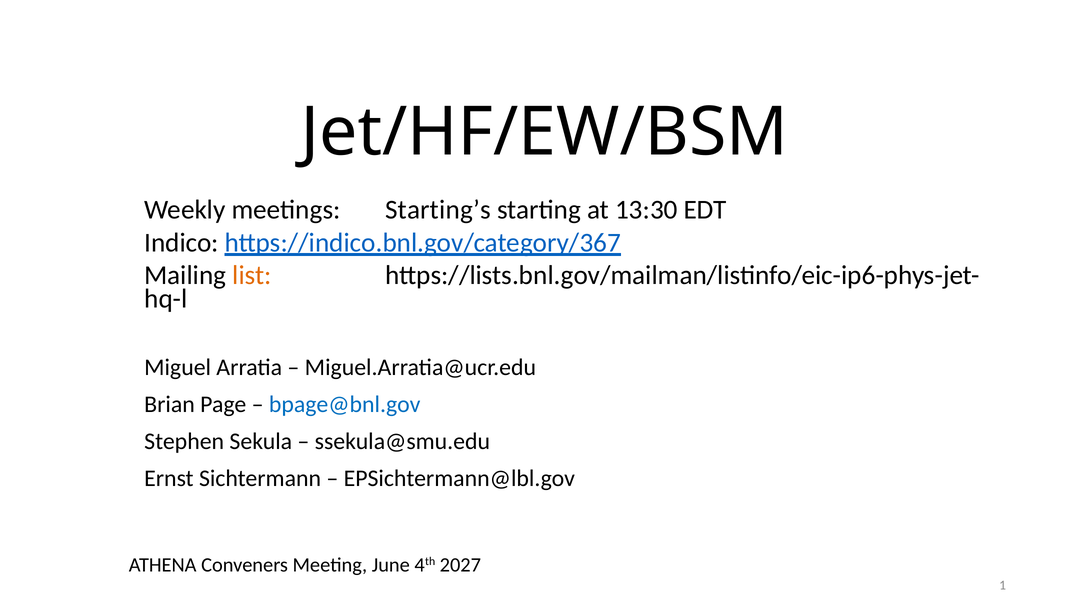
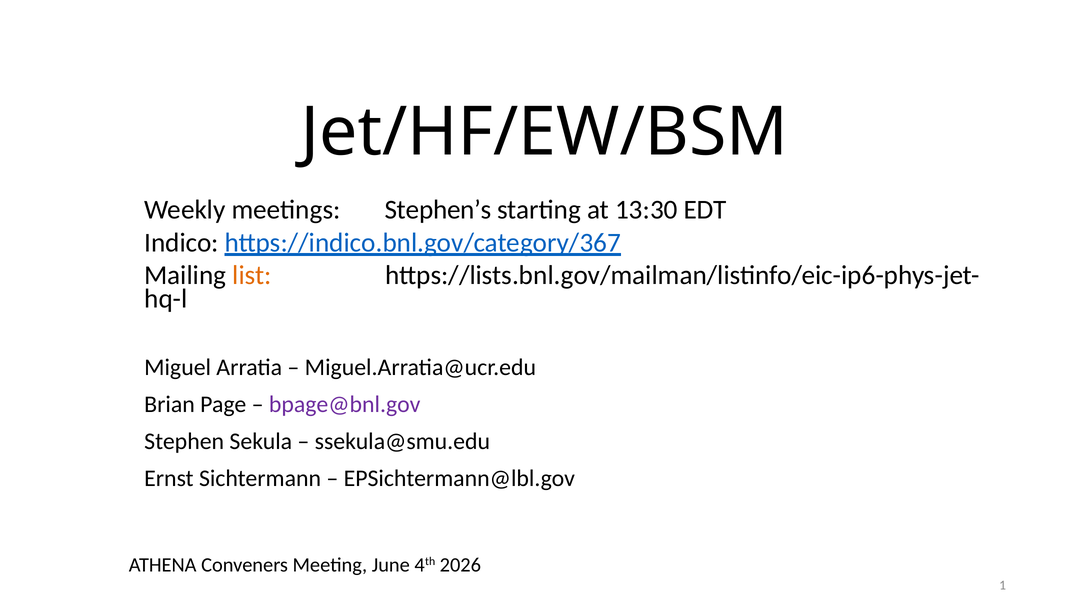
Starting’s: Starting’s -> Stephen’s (438, 210)
bpage@bnl.gov colour: blue -> purple (345, 404)
2027: 2027 -> 2026 (460, 564)
